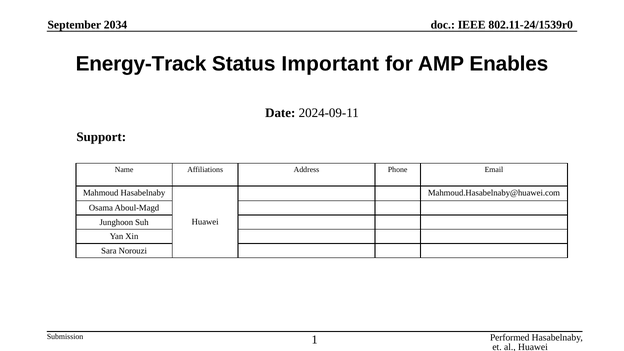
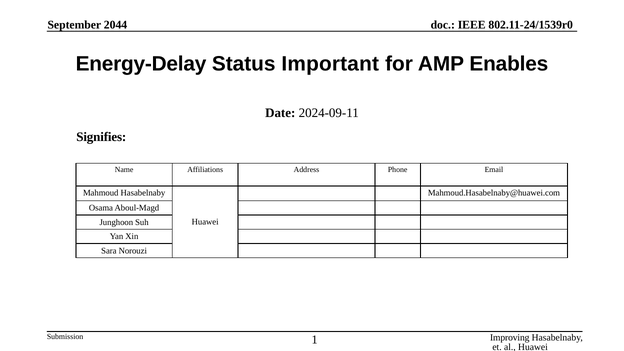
2034: 2034 -> 2044 (116, 25)
Energy-Track: Energy-Track -> Energy-Delay (141, 64)
Support: Support -> Signifies (101, 137)
Performed: Performed -> Improving (510, 338)
